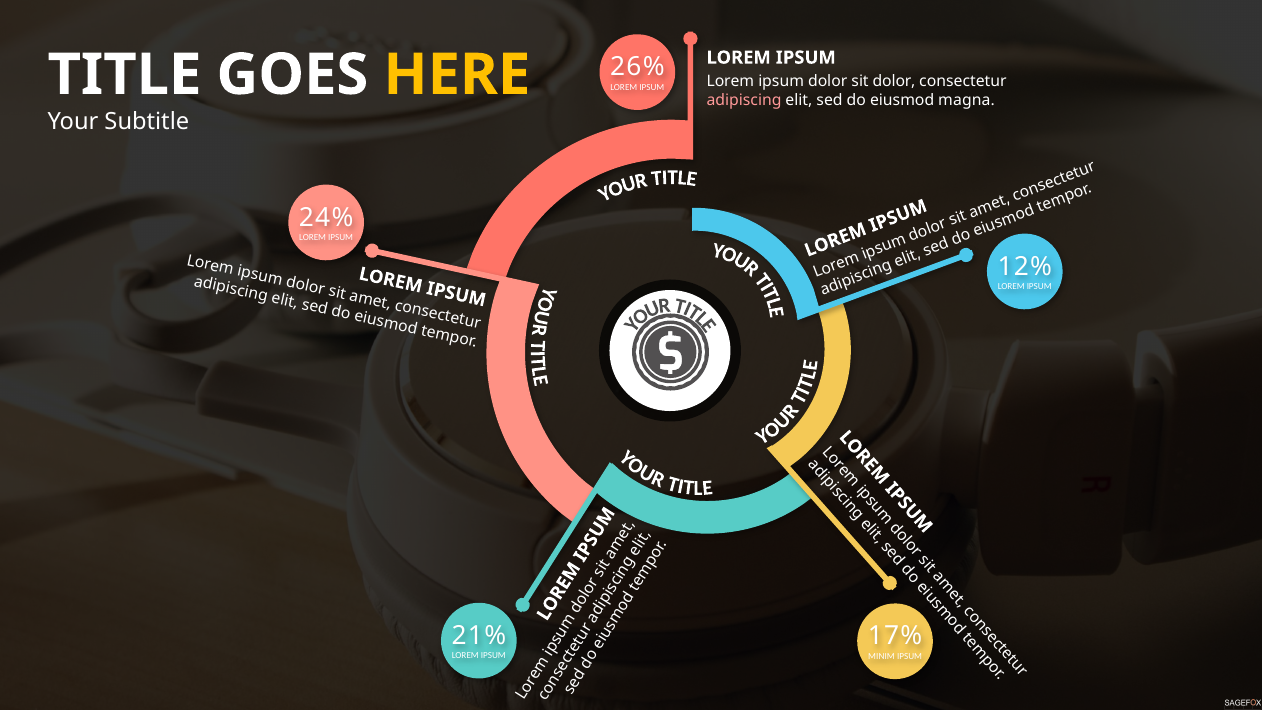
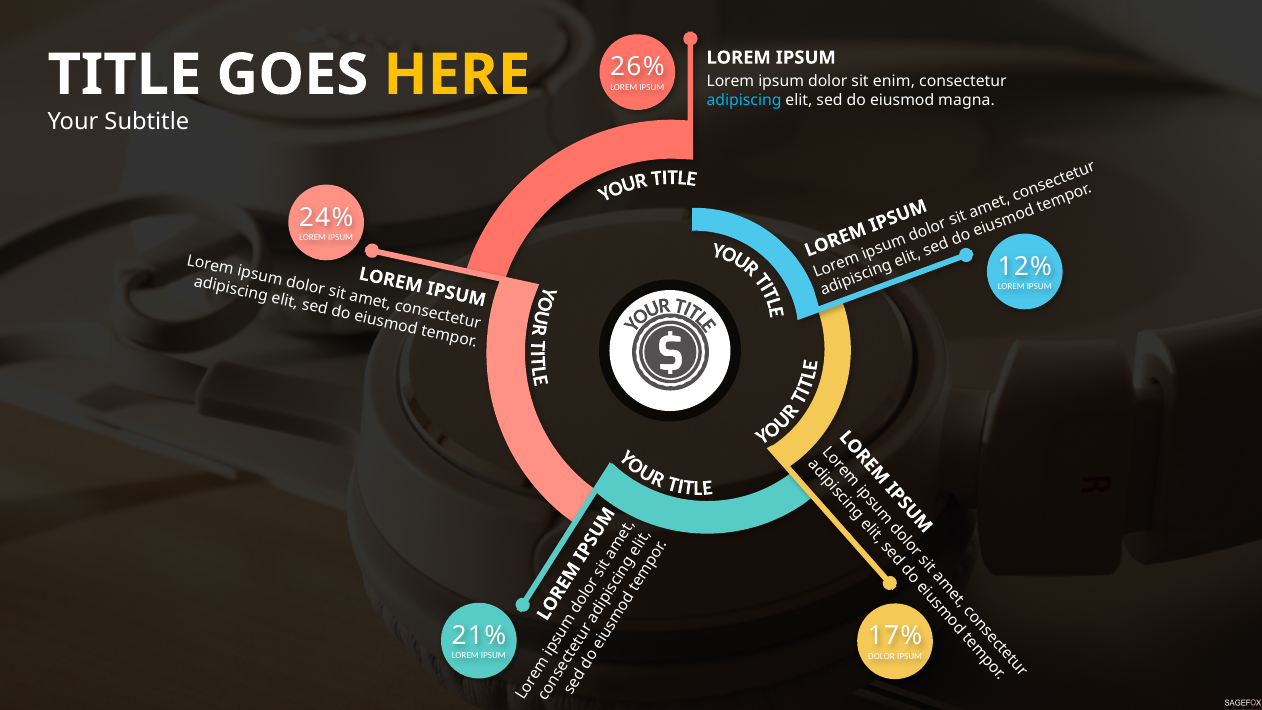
sit dolor: dolor -> enim (894, 81)
adipiscing colour: pink -> light blue (744, 100)
MINIM: MINIM -> DOLOR (881, 656)
